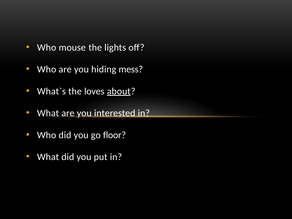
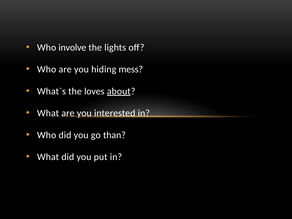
mouse: mouse -> involve (72, 47)
floor: floor -> than (114, 135)
